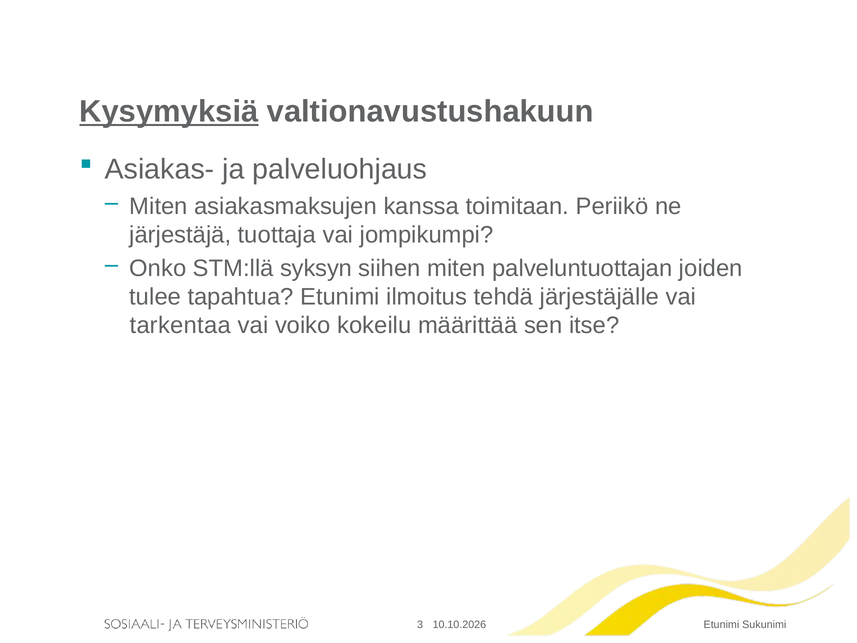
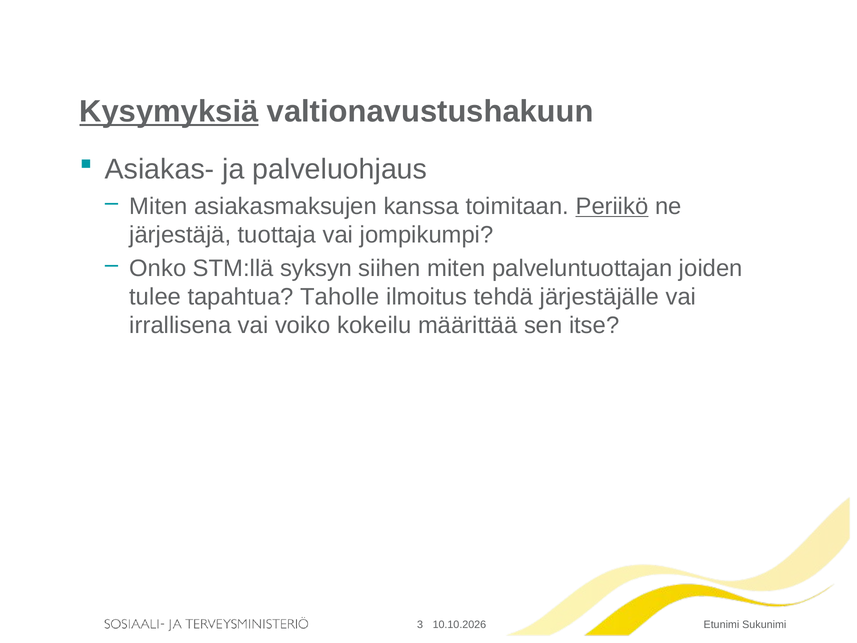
Periikö underline: none -> present (612, 206)
tapahtua Etunimi: Etunimi -> Taholle (340, 297)
tarkentaa: tarkentaa -> irrallisena (180, 325)
